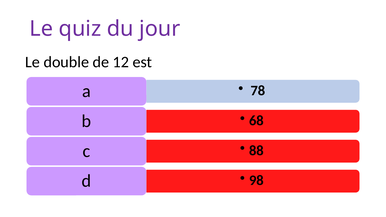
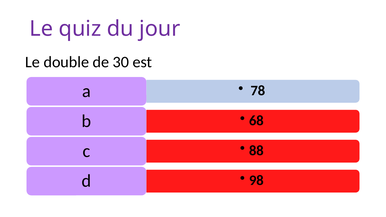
12: 12 -> 30 (121, 62)
